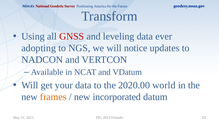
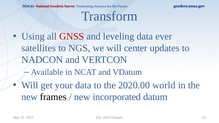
adopting: adopting -> satellites (39, 48)
notice: notice -> center (136, 48)
frames colour: orange -> black (53, 97)
